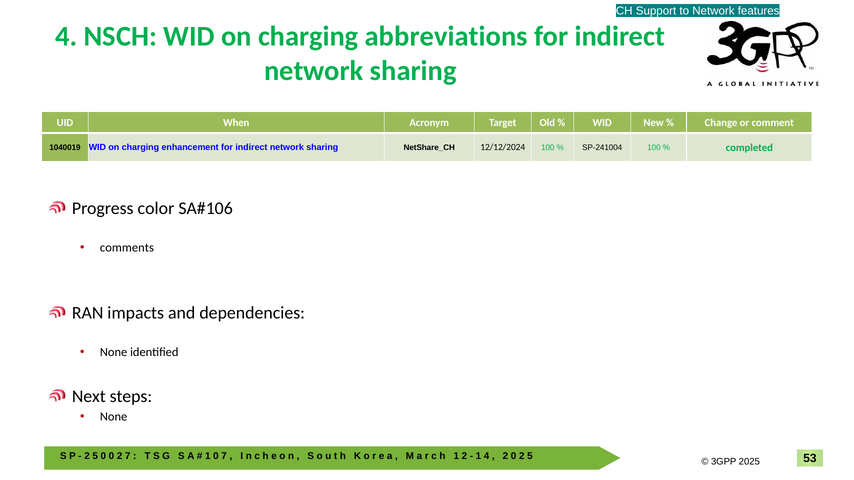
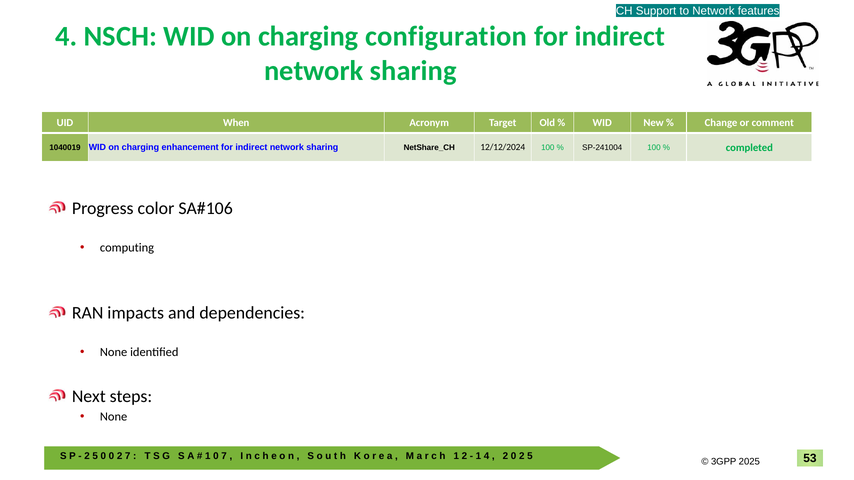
abbreviations: abbreviations -> configuration (446, 36)
comments: comments -> computing (127, 248)
